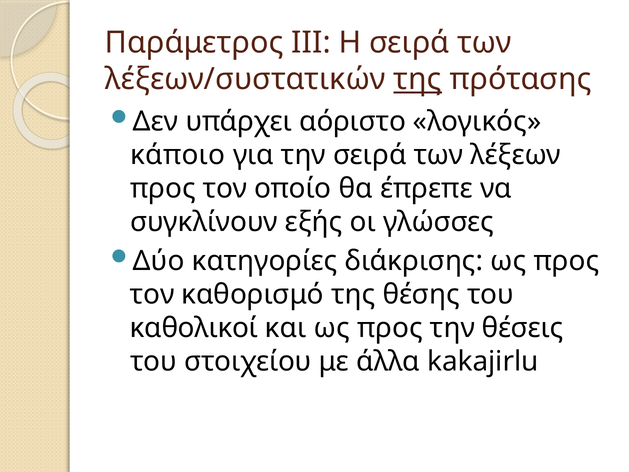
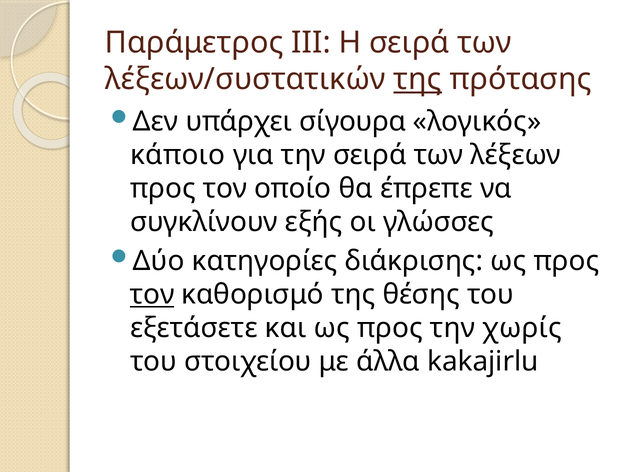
αόριστο: αόριστο -> σίγουρα (353, 121)
τον underline: none -> present (152, 294)
καθολικοί: καθολικοί -> εξετάσετε (194, 328)
θέσεις: θέσεις -> χωρίς (522, 328)
